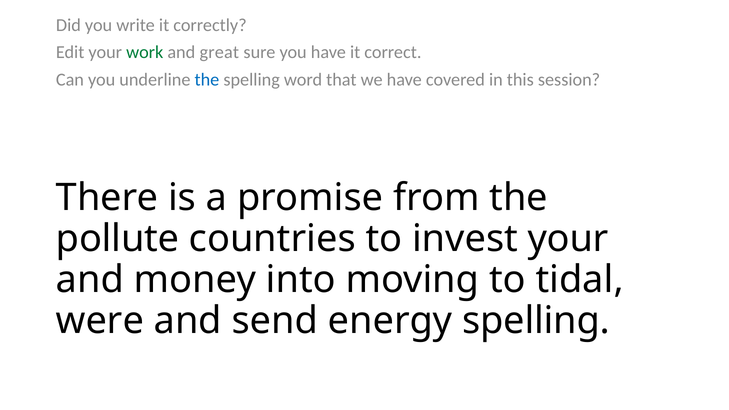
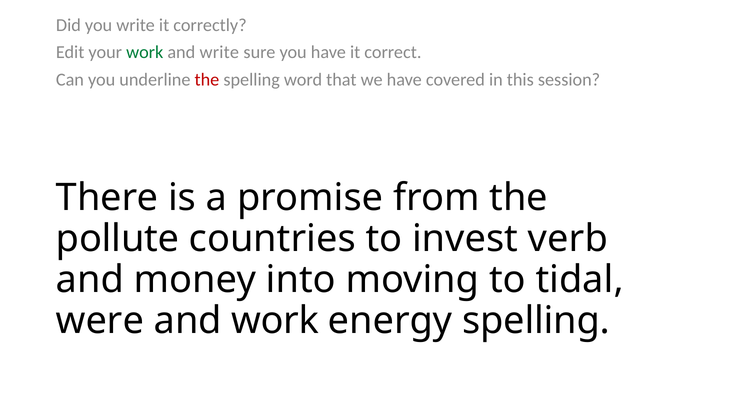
and great: great -> write (219, 52)
the colour: blue -> red (207, 80)
invest your: your -> verb (568, 239)
and send: send -> work (275, 321)
